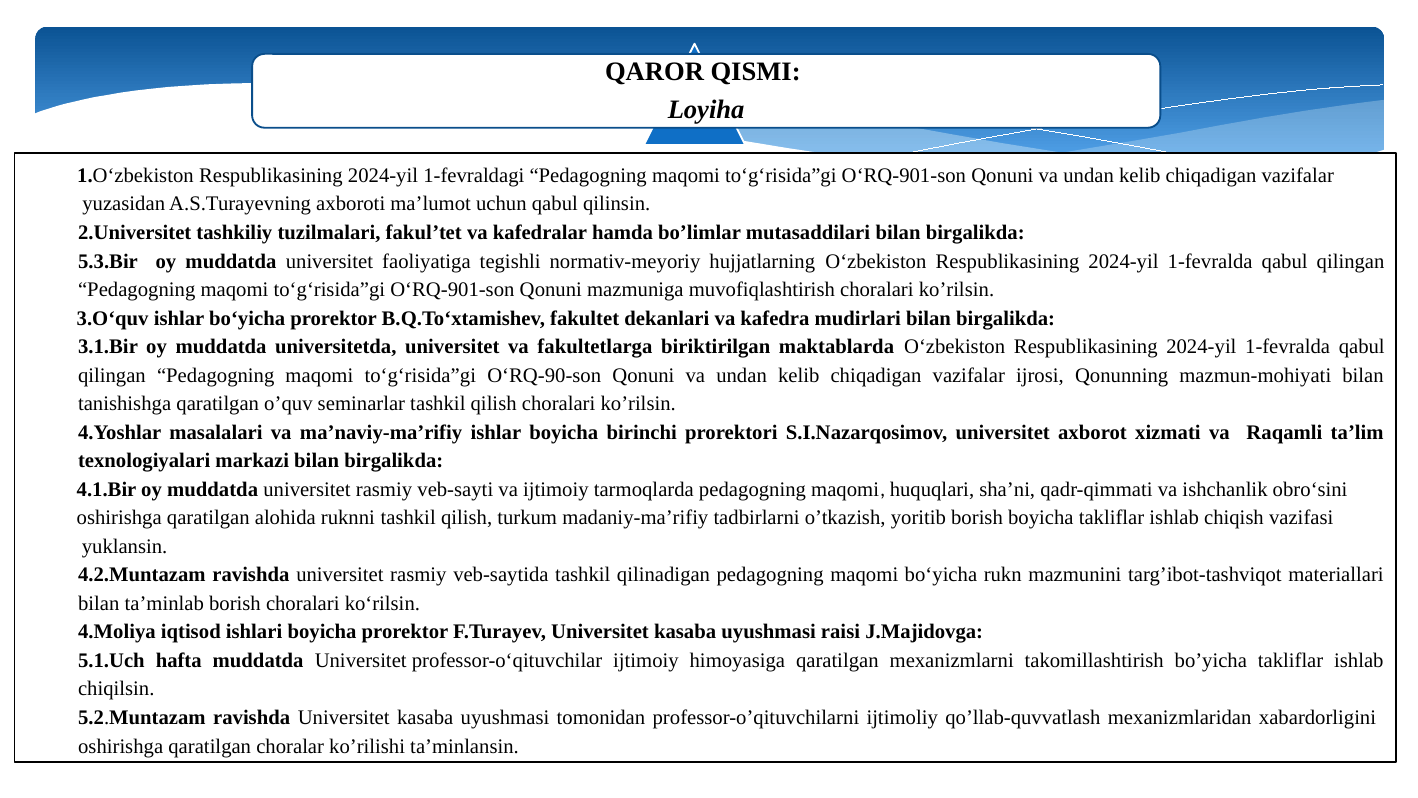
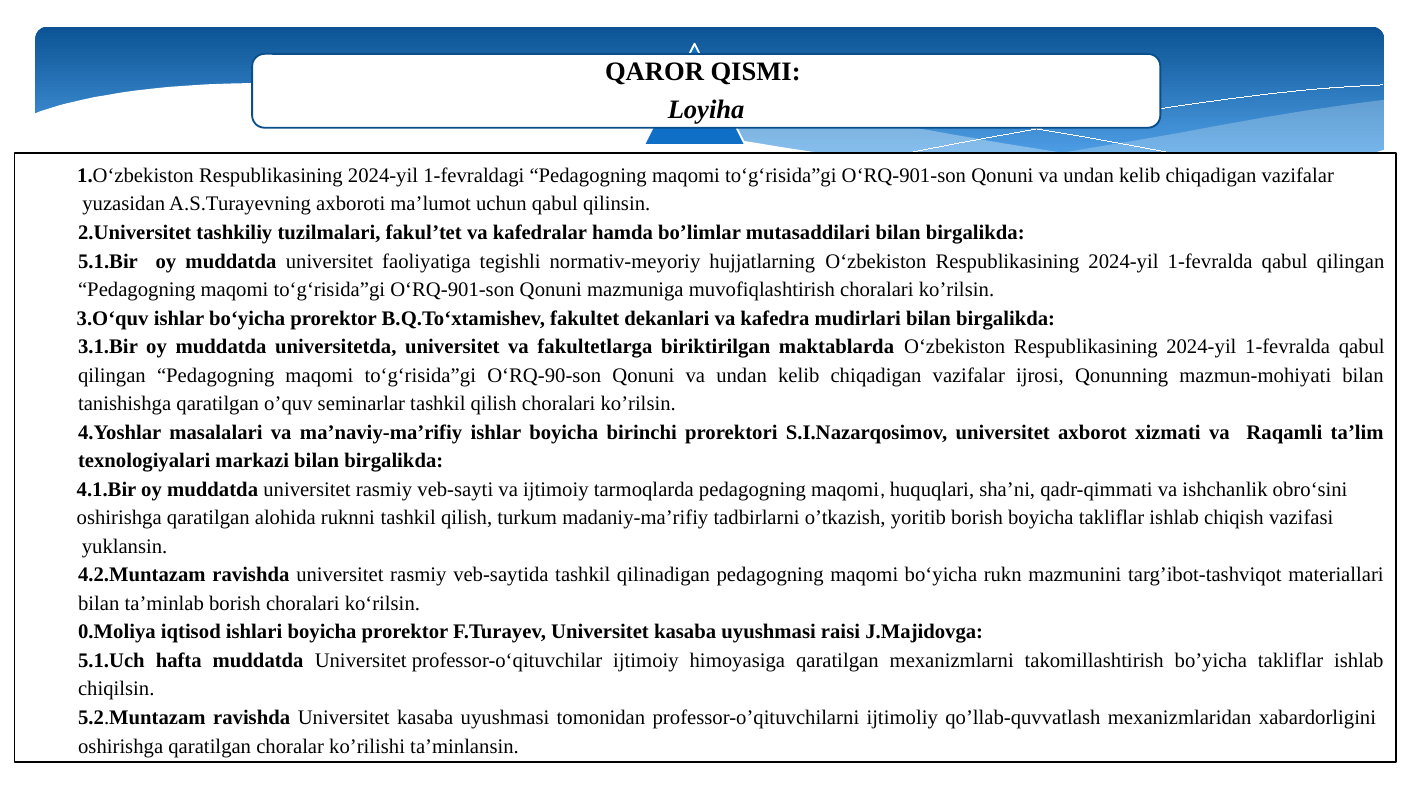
5.3.Bir: 5.3.Bir -> 5.1.Bir (108, 261)
4.Moliya: 4.Moliya -> 0.Moliya (117, 632)
